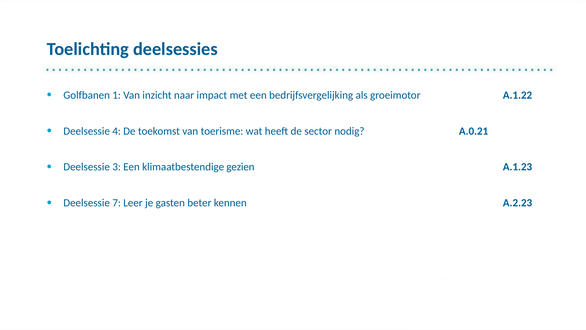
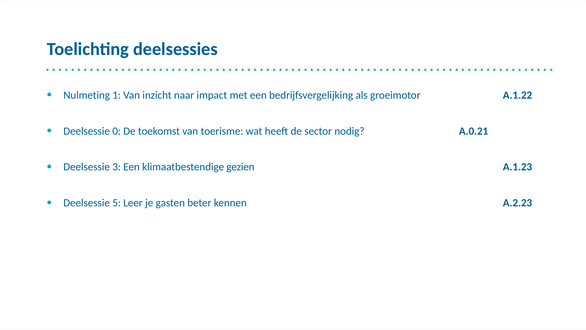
Golfbanen: Golfbanen -> Nulmeting (87, 95)
4: 4 -> 0 (117, 131)
7: 7 -> 5 (117, 203)
